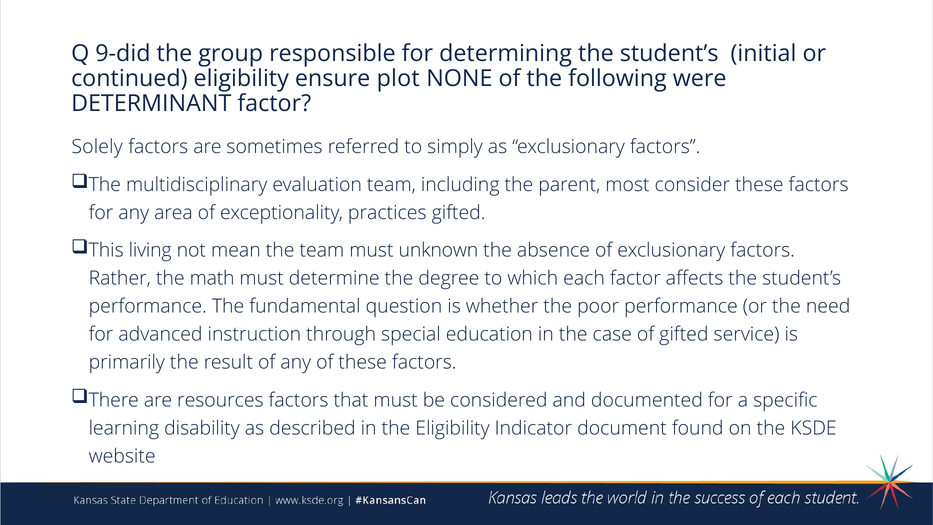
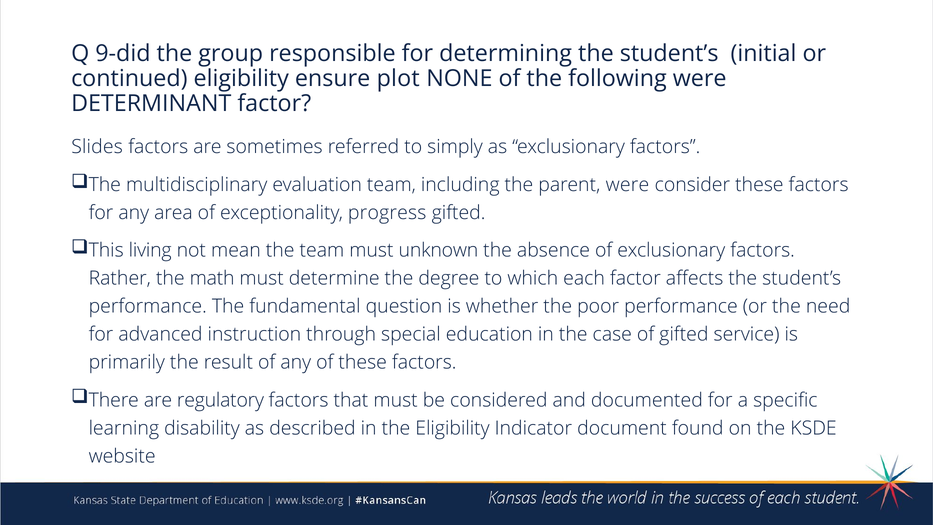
Solely: Solely -> Slides (97, 147)
parent most: most -> were (627, 185)
practices: practices -> progress (387, 213)
resources: resources -> regulatory (220, 400)
